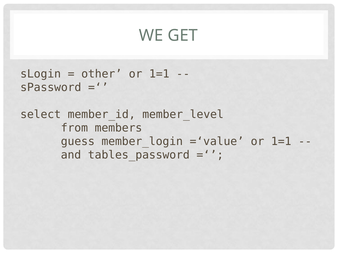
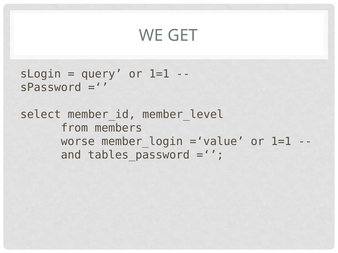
other: other -> query (102, 74)
guess: guess -> worse (78, 142)
